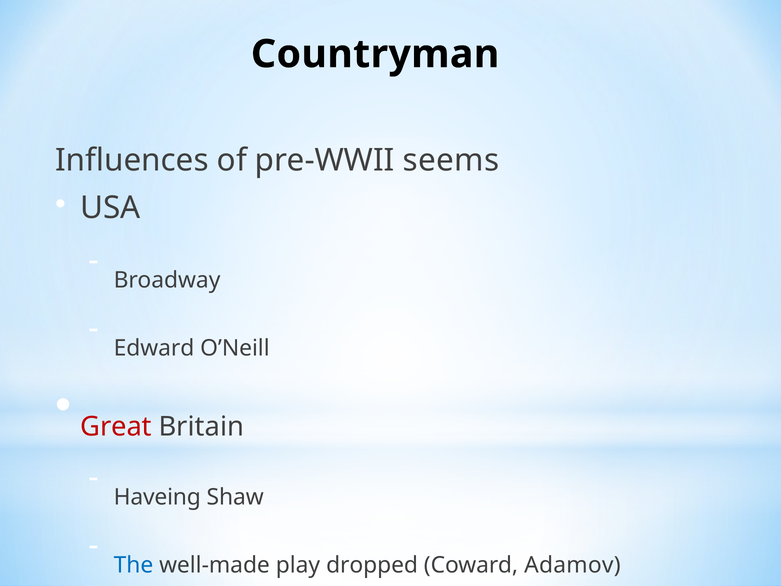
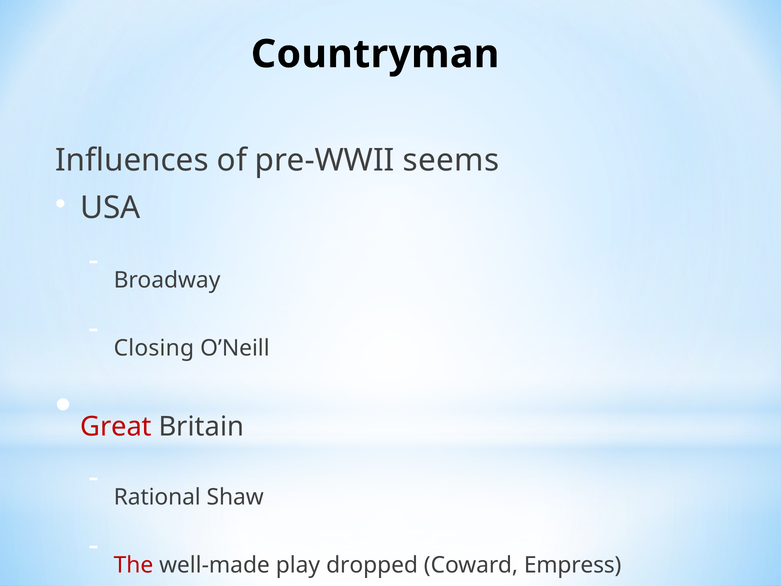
Edward: Edward -> Closing (154, 348)
Haveing: Haveing -> Rational (157, 497)
The colour: blue -> red (134, 565)
Adamov: Adamov -> Empress (573, 565)
